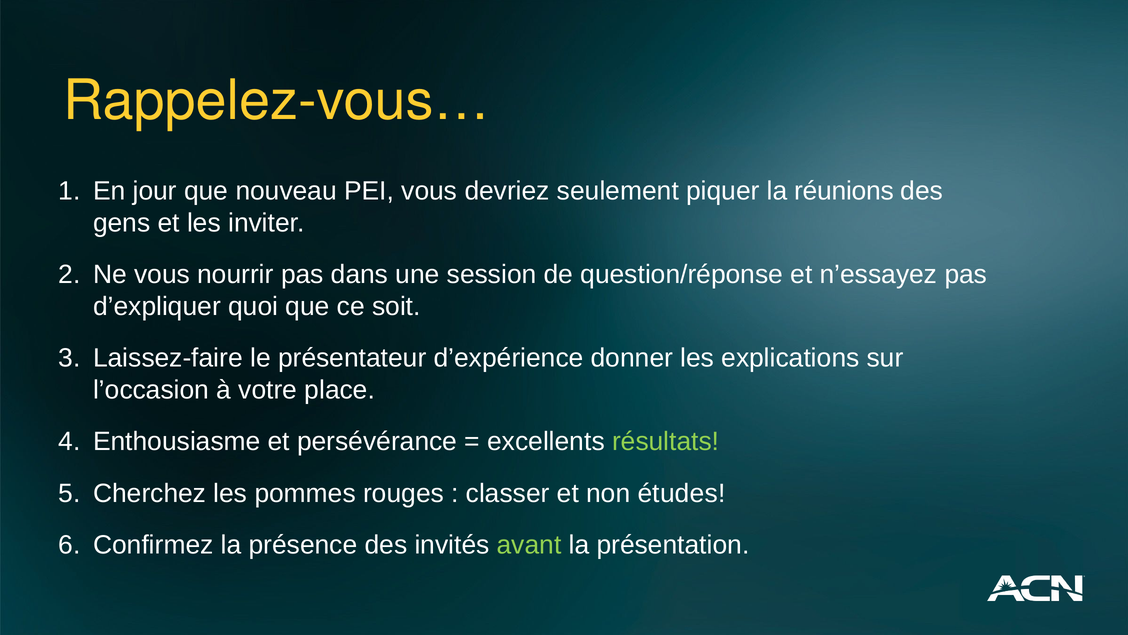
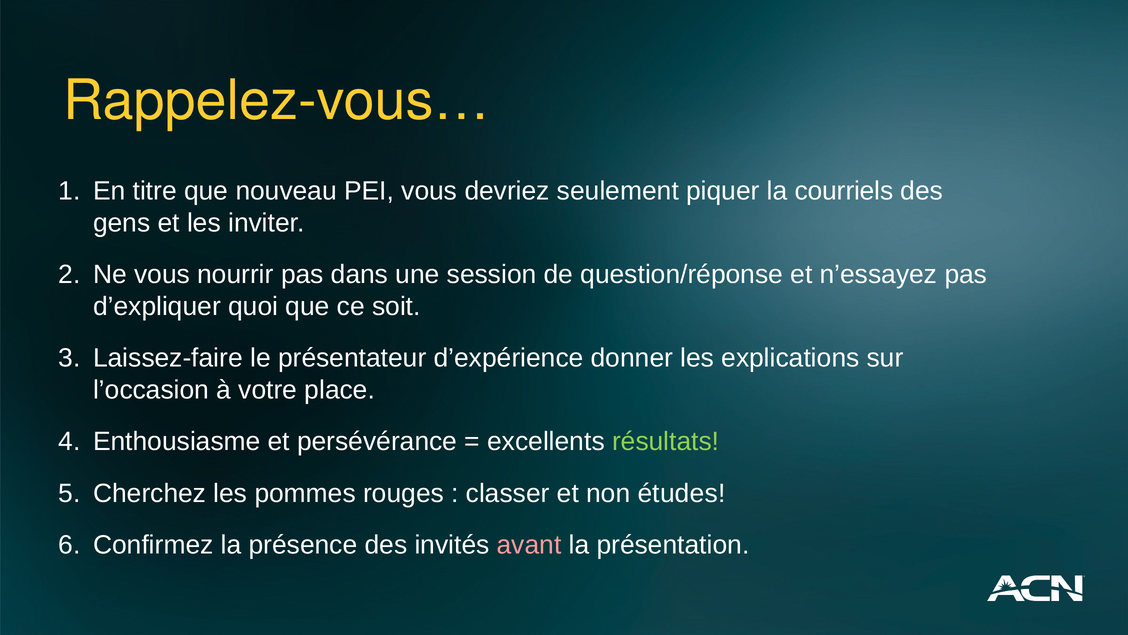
jour: jour -> titre (155, 191)
réunions: réunions -> courriels (844, 191)
avant colour: light green -> pink (529, 545)
